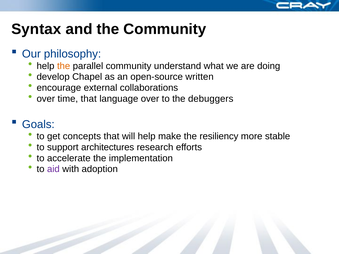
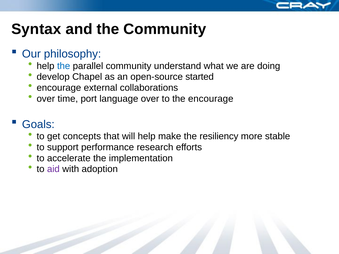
the colour: orange -> blue (64, 66)
written: written -> started (200, 77)
time that: that -> port (89, 99)
the debuggers: debuggers -> encourage (211, 99)
architectures: architectures -> performance (108, 147)
